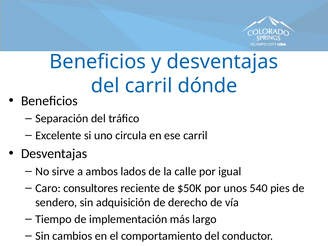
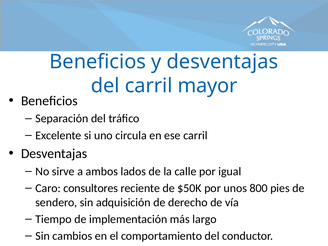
dónde: dónde -> mayor (207, 86)
540: 540 -> 800 (259, 188)
